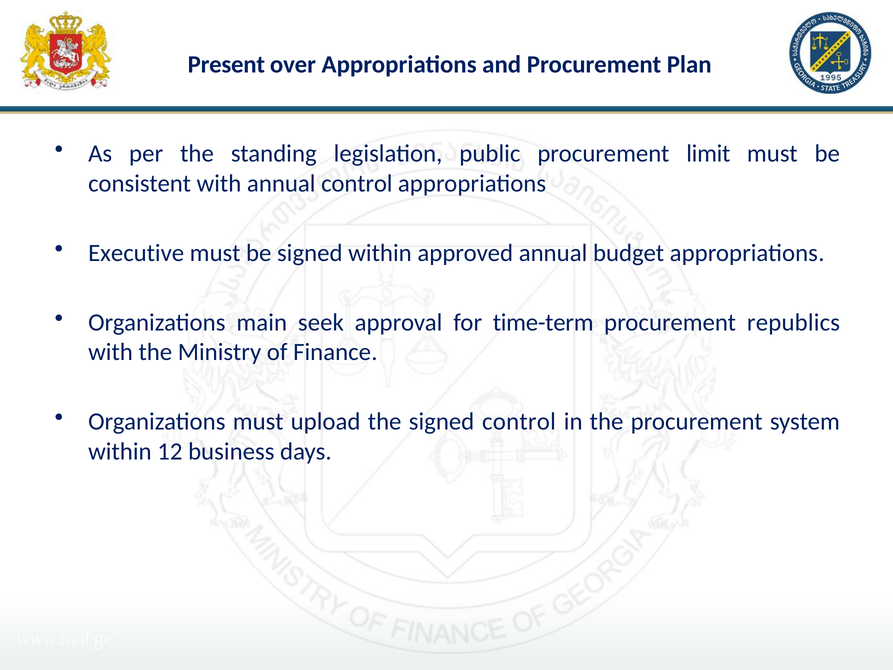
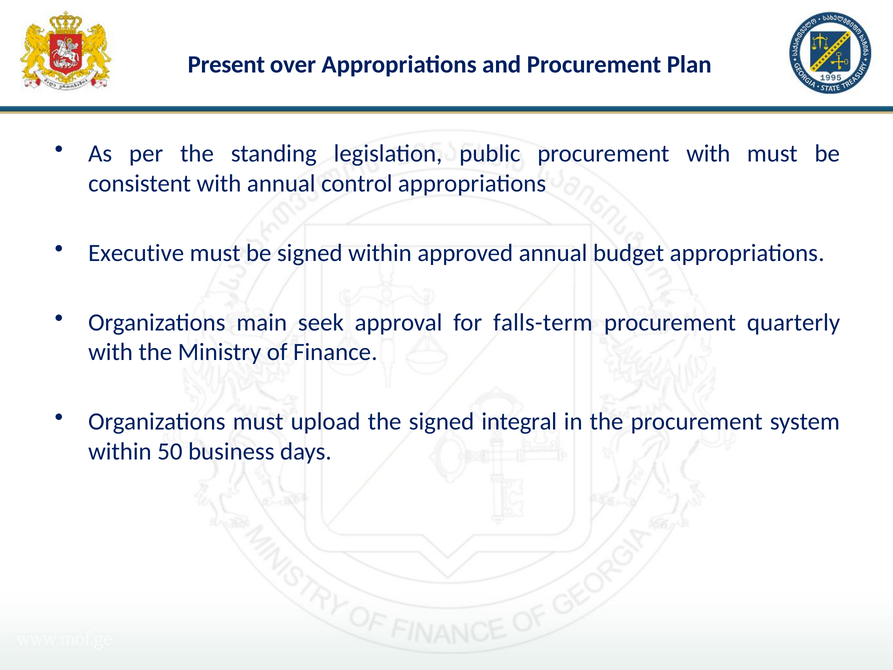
procurement limit: limit -> with (708, 154)
time-term: time-term -> falls-term (543, 322)
republics: republics -> quarterly (794, 322)
signed control: control -> integral (519, 422)
12: 12 -> 50 (170, 451)
